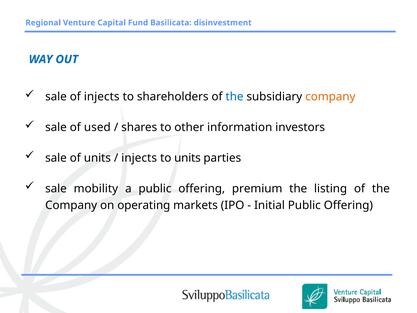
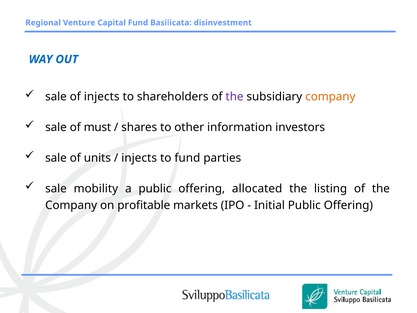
the colour: blue -> purple (235, 97)
used: used -> must (97, 127)
to units: units -> fund (187, 158)
premium: premium -> allocated (257, 188)
operating: operating -> profitable (144, 205)
